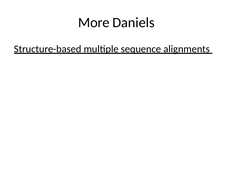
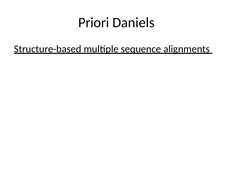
More: More -> Priori (94, 23)
